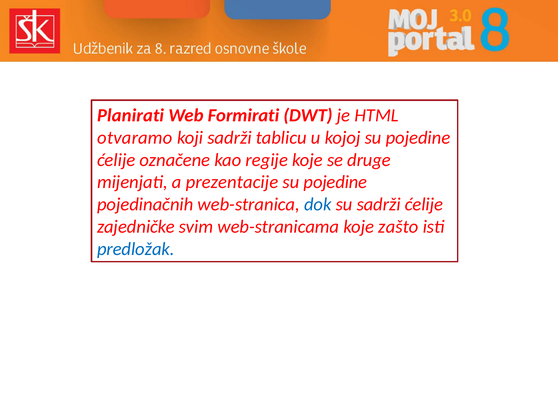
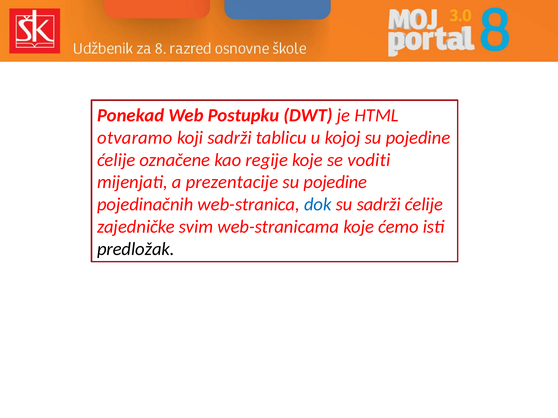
Planirati: Planirati -> Ponekad (131, 115)
Formirati: Formirati -> Postupku (244, 115)
druge: druge -> voditi (369, 160)
zašto: zašto -> ćemo (399, 227)
predložak colour: blue -> black (136, 249)
